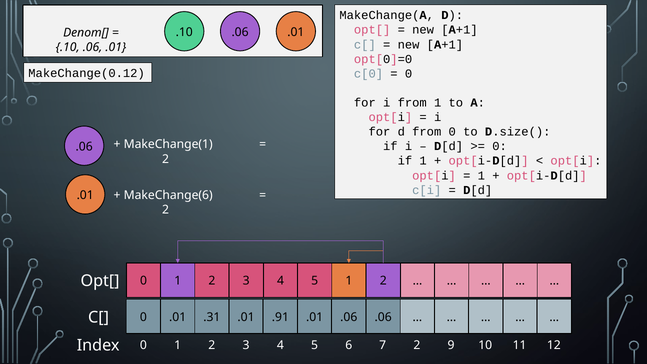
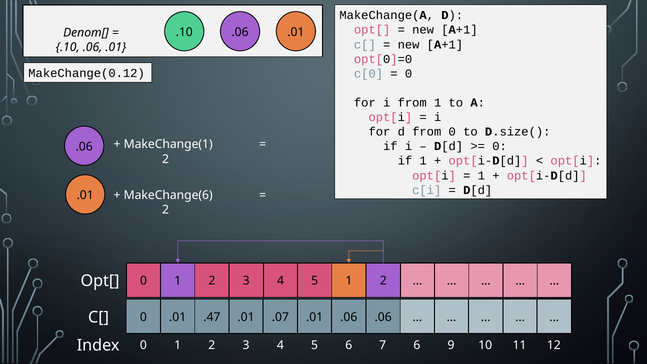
.31: .31 -> .47 (212, 317)
.91: .91 -> .07 (280, 317)
7 2: 2 -> 6 (417, 345)
